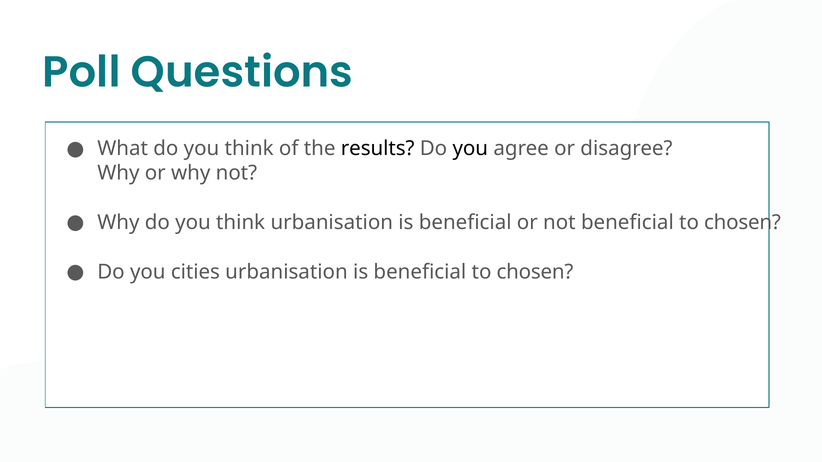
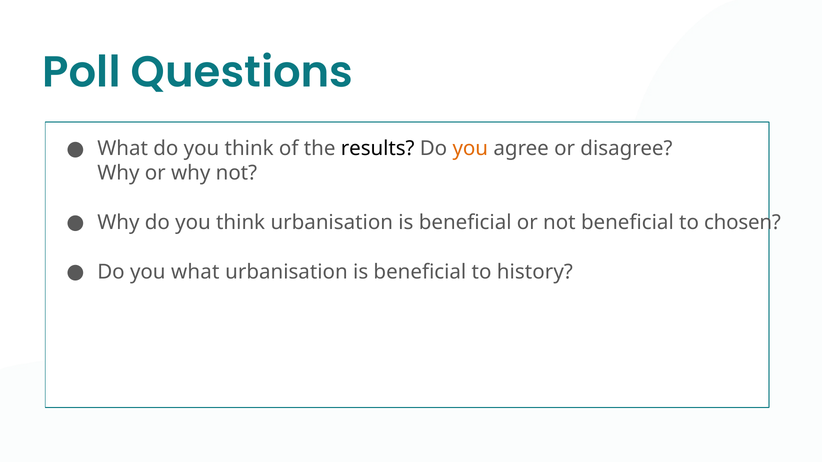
you colour: black -> orange (470, 149)
you cities: cities -> what (195, 272)
is beneficial to chosen: chosen -> history (535, 272)
